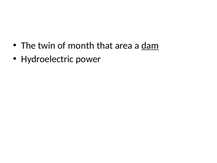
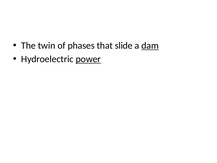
month: month -> phases (81, 46)
area: area -> slide (124, 46)
power underline: none -> present (88, 59)
